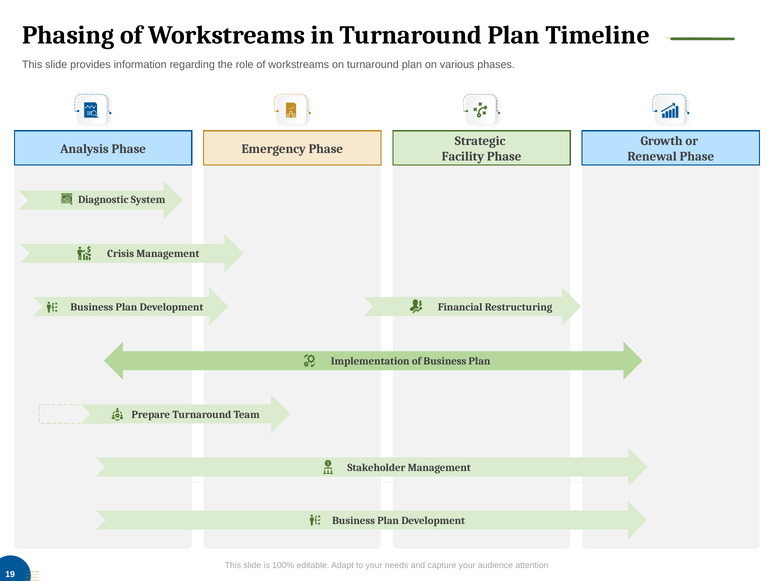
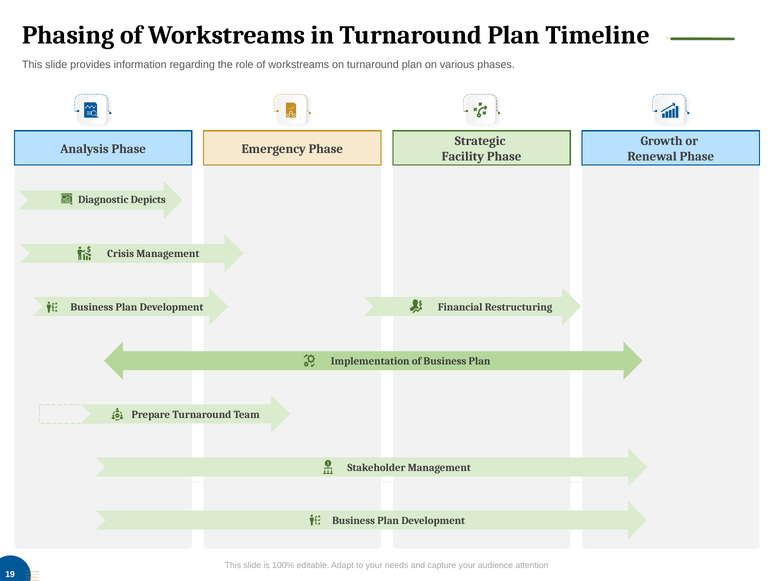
System: System -> Depicts (148, 200)
